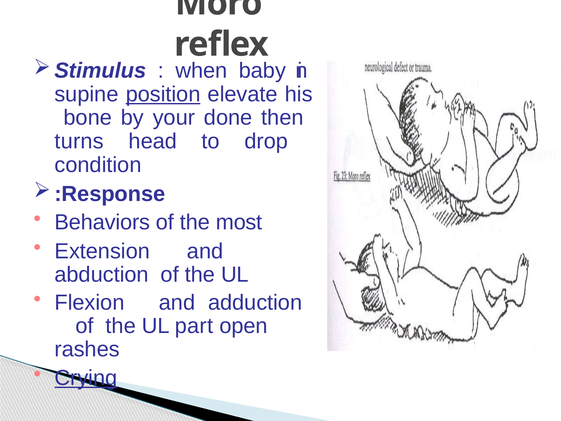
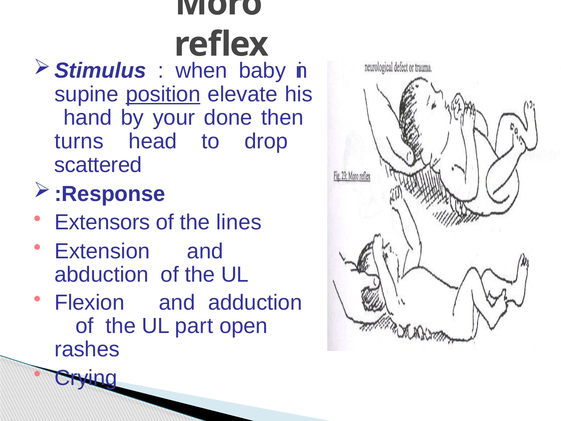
bone: bone -> hand (88, 118)
condition: condition -> scattered (98, 165)
Behaviors: Behaviors -> Extensors (102, 222)
most: most -> lines (239, 222)
Crying underline: present -> none (86, 378)
